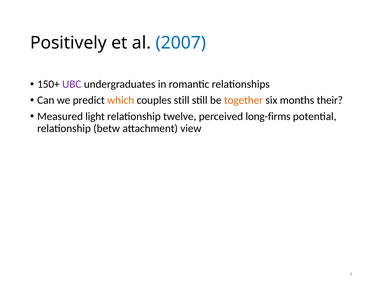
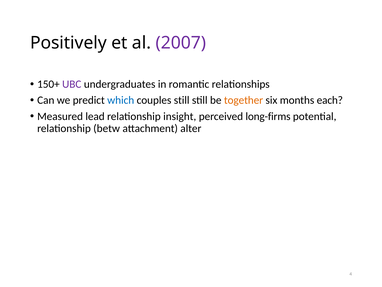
2007 colour: blue -> purple (181, 43)
which colour: orange -> blue (121, 100)
their: their -> each (330, 100)
light: light -> lead (95, 116)
twelve: twelve -> insight (180, 116)
view: view -> alter (191, 128)
